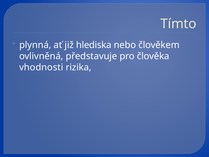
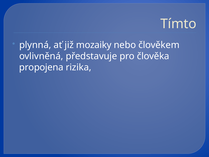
hlediska: hlediska -> mozaiky (94, 45)
vhodnosti: vhodnosti -> propojena (41, 67)
